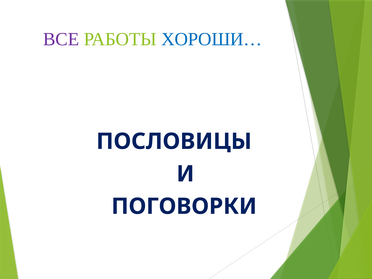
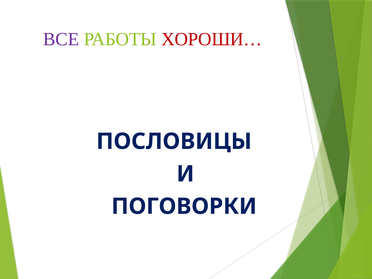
ХОРОШИ… colour: blue -> red (212, 39)
